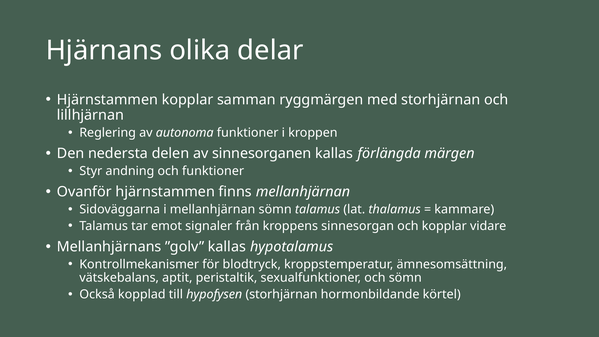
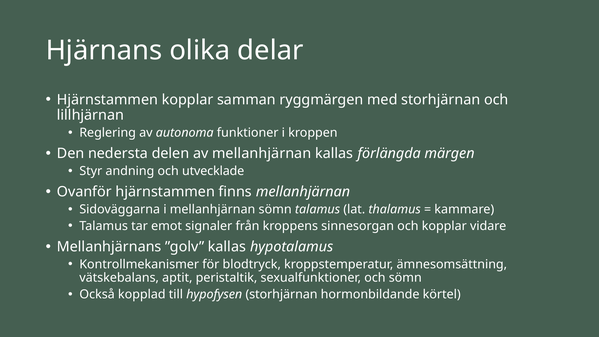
av sinnesorganen: sinnesorganen -> mellanhjärnan (262, 153)
och funktioner: funktioner -> utvecklade (213, 171)
